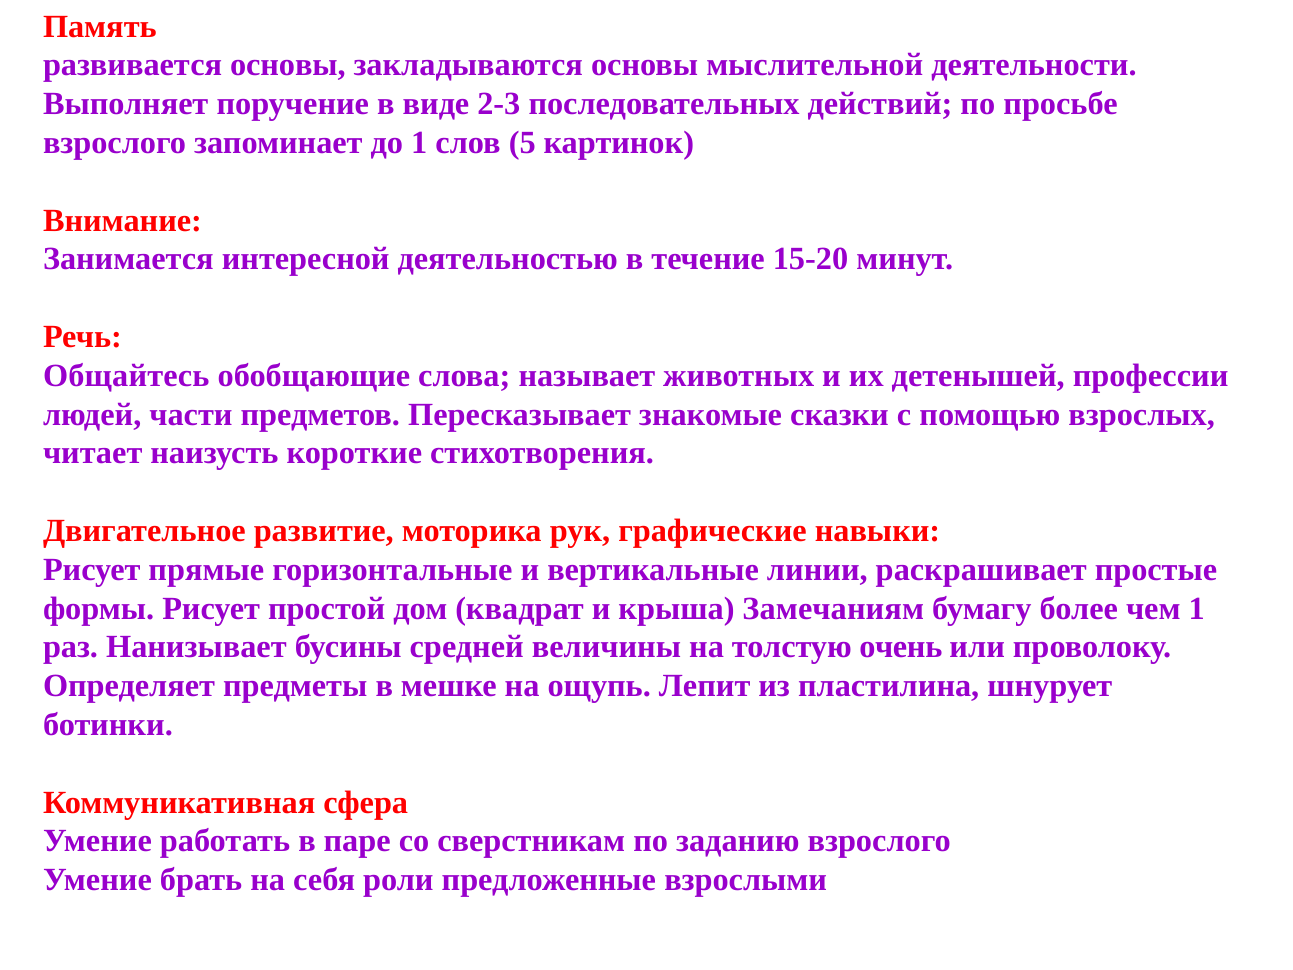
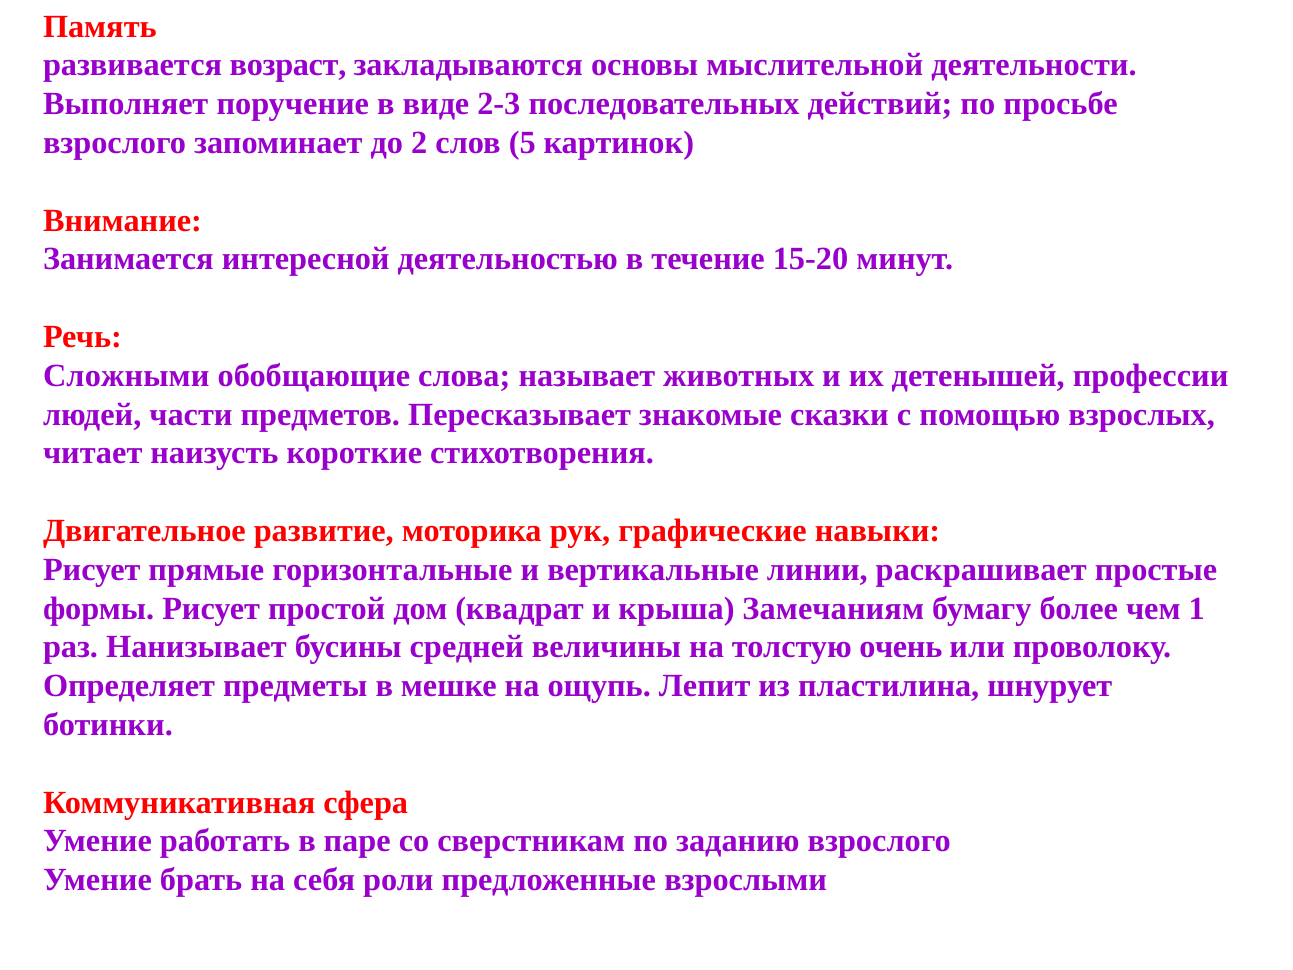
развивается основы: основы -> возраст (288, 65)
до 1: 1 -> 2 (419, 143)
Общайтесь: Общайтесь -> Сложными (126, 376)
